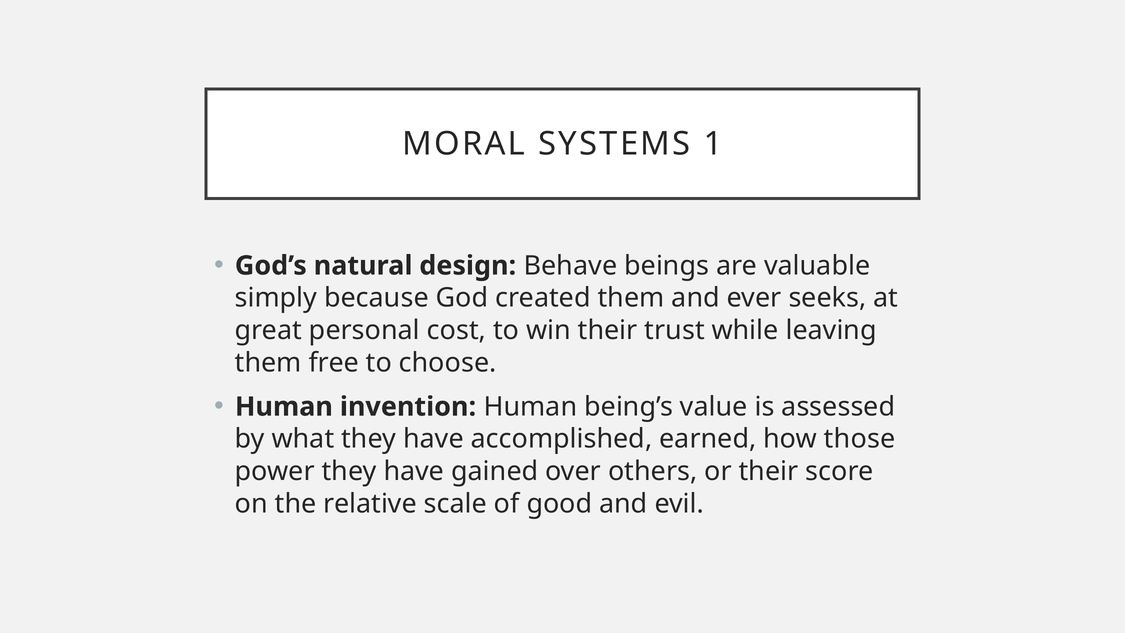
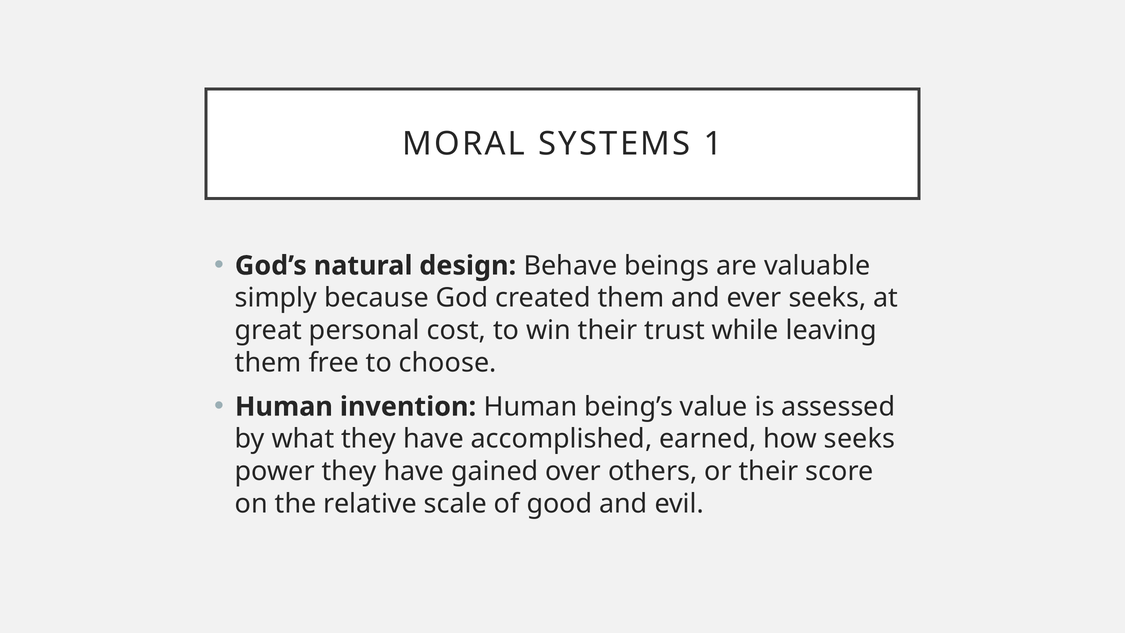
how those: those -> seeks (860, 439)
